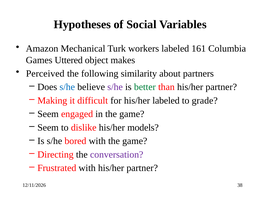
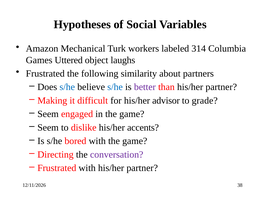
161: 161 -> 314 (199, 49)
makes: makes -> laughs (123, 60)
Perceived: Perceived -> Frustrated (45, 74)
s/he colour: purple -> blue (115, 87)
better colour: green -> purple (145, 87)
his/her labeled: labeled -> advisor (166, 101)
models: models -> accents (143, 128)
